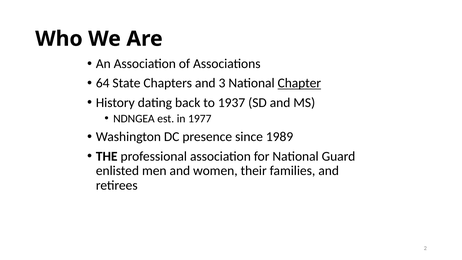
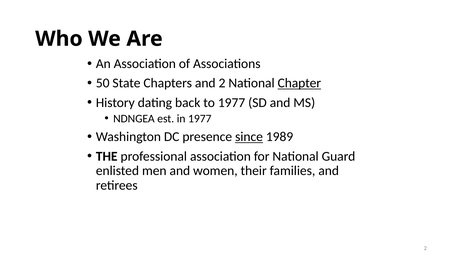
64: 64 -> 50 (103, 83)
and 3: 3 -> 2 (222, 83)
to 1937: 1937 -> 1977 (232, 103)
since underline: none -> present (249, 137)
